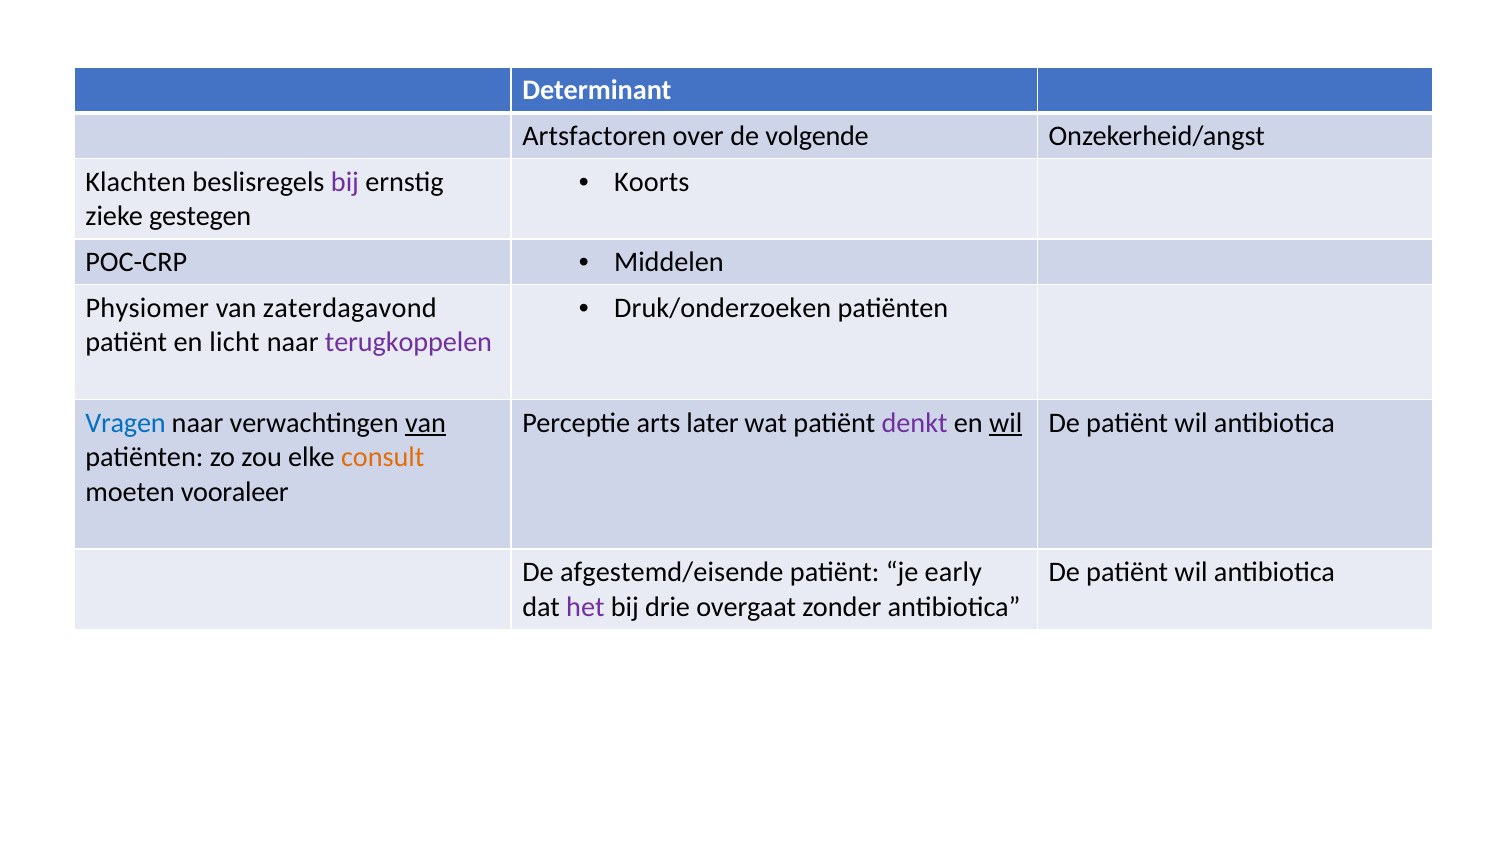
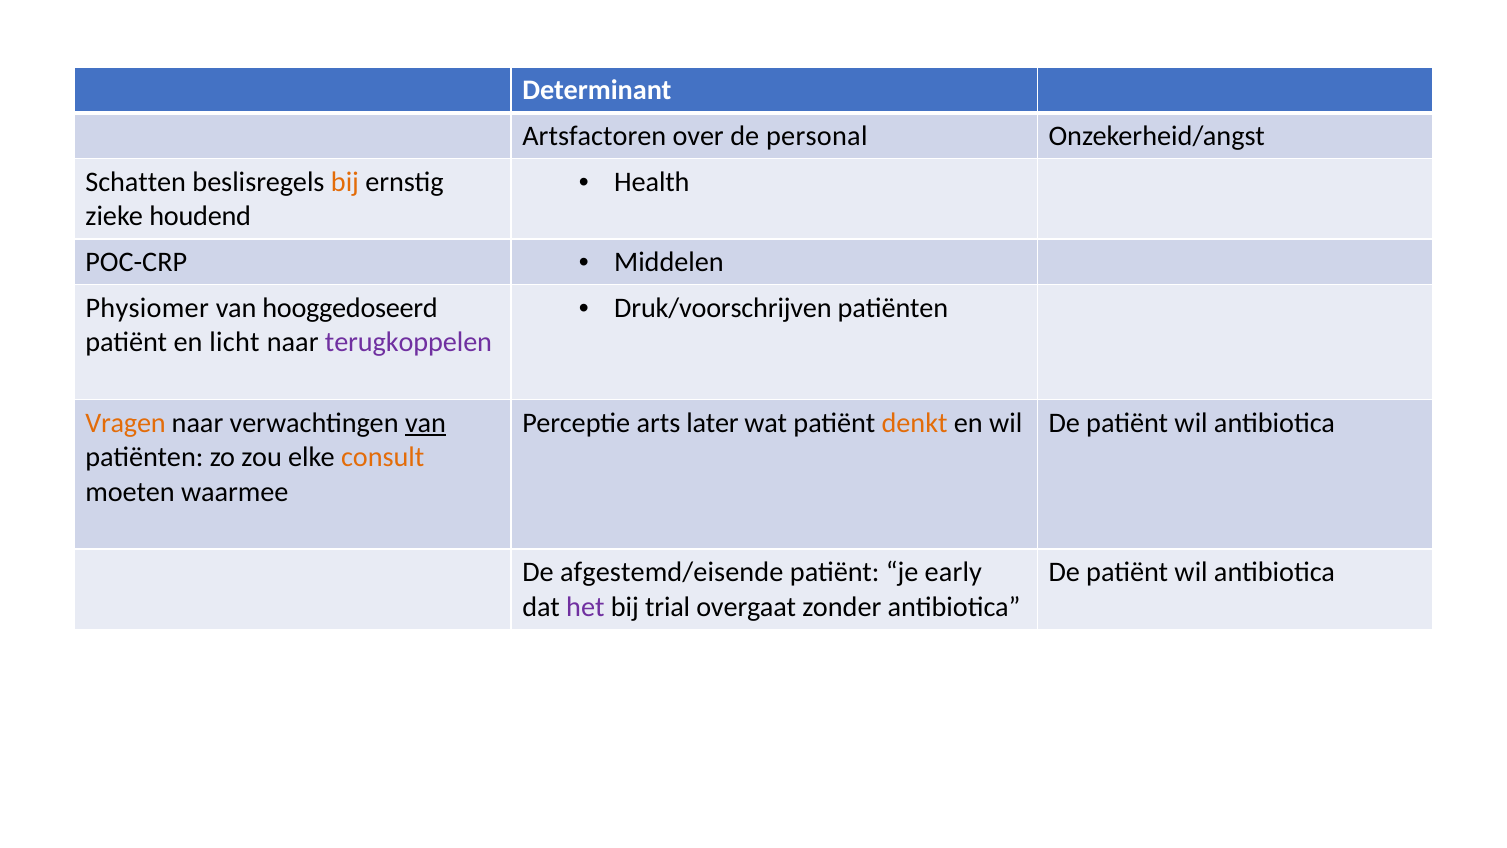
volgende: volgende -> personal (817, 136)
Koorts: Koorts -> Health (652, 182)
Klachten: Klachten -> Schatten (136, 182)
bij colour: purple -> orange (345, 182)
gestegen: gestegen -> houdend (200, 216)
Druk/onderzoeken: Druk/onderzoeken -> Druk/voorschrijven (723, 308)
zaterdagavond: zaterdagavond -> hooggedoseerd (350, 308)
Vragen colour: blue -> orange (126, 423)
denkt colour: purple -> orange (915, 423)
wil underline: present -> none (1006, 423)
vooraleer: vooraleer -> waarmee (235, 492)
drie: drie -> trial (668, 607)
